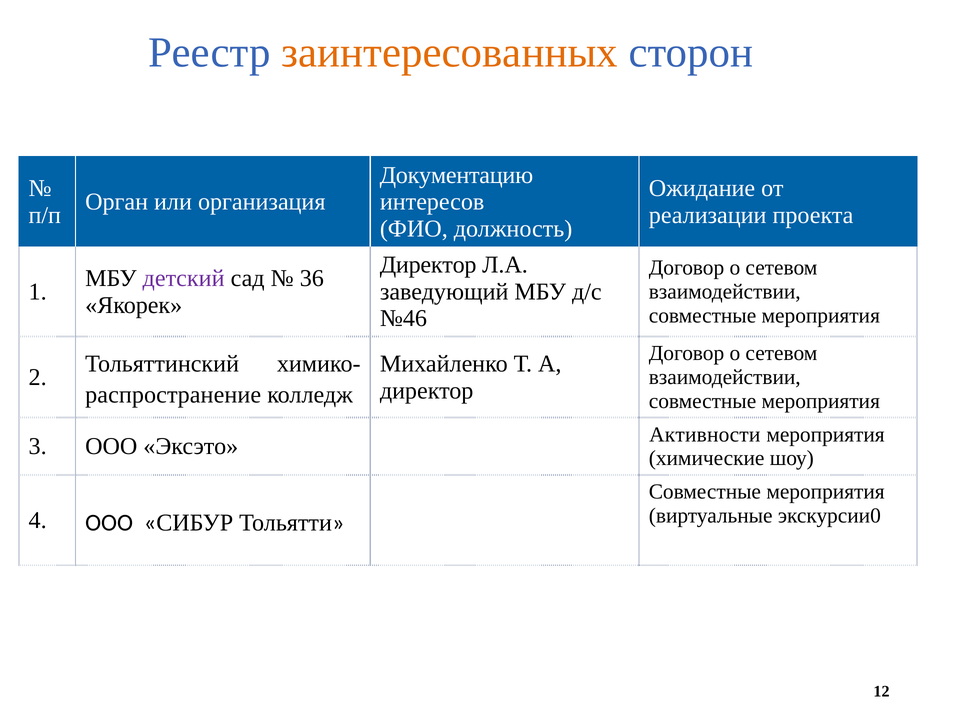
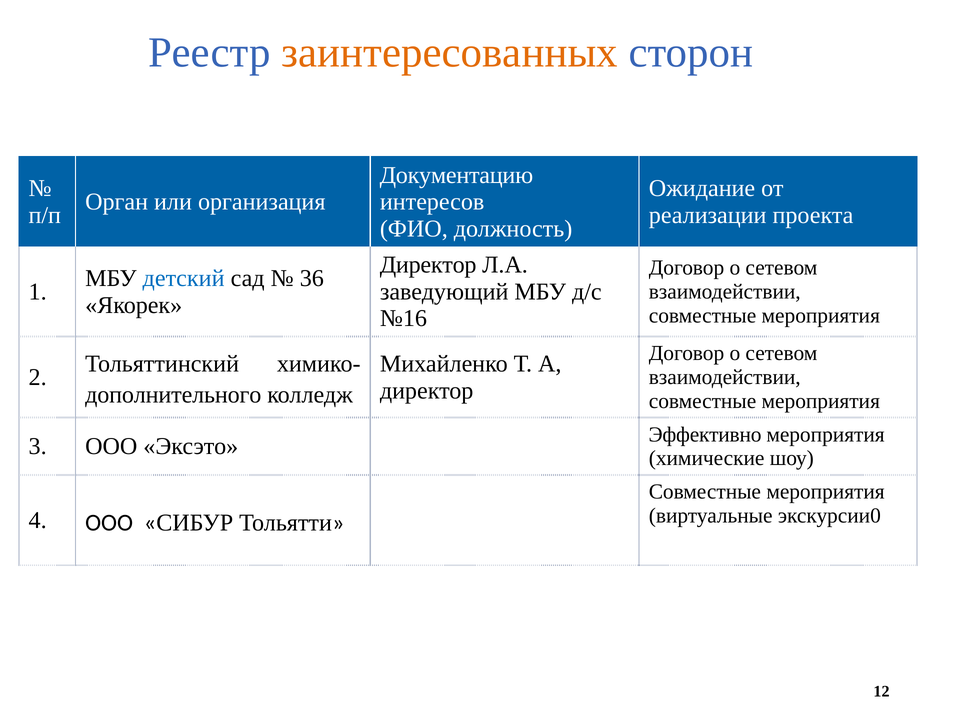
детский colour: purple -> blue (184, 278)
№46: №46 -> №16 (403, 318)
распространение: распространение -> дополнительного (173, 394)
Активности: Активности -> Эффективно (705, 434)
